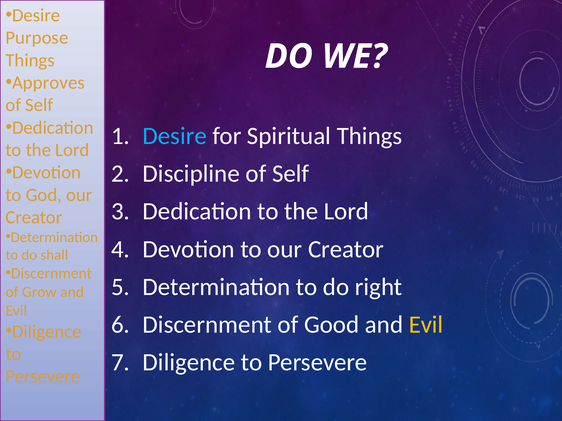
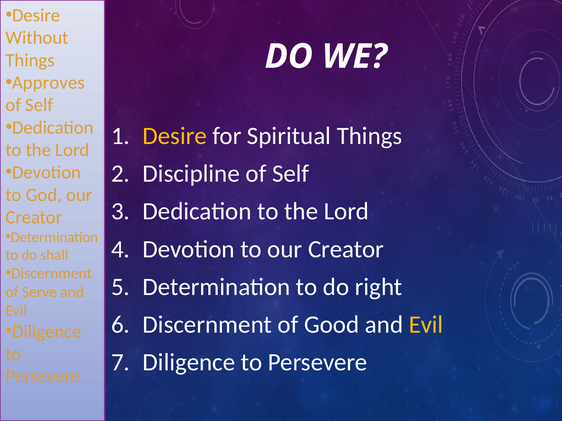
Purpose: Purpose -> Without (37, 38)
Desire colour: light blue -> yellow (175, 136)
Grow: Grow -> Serve (39, 292)
